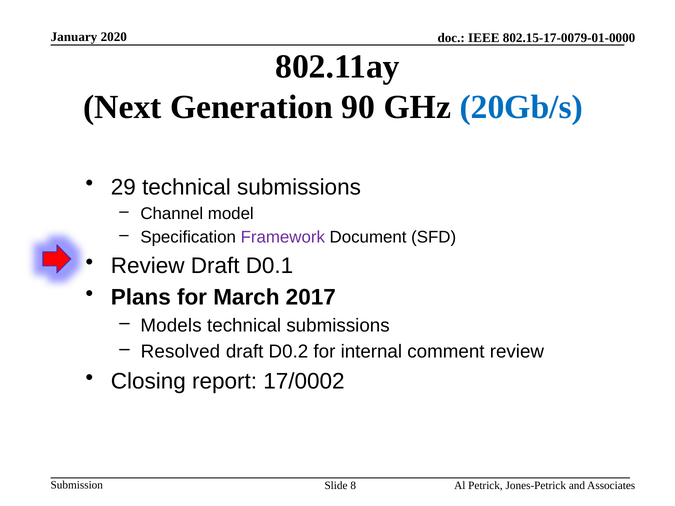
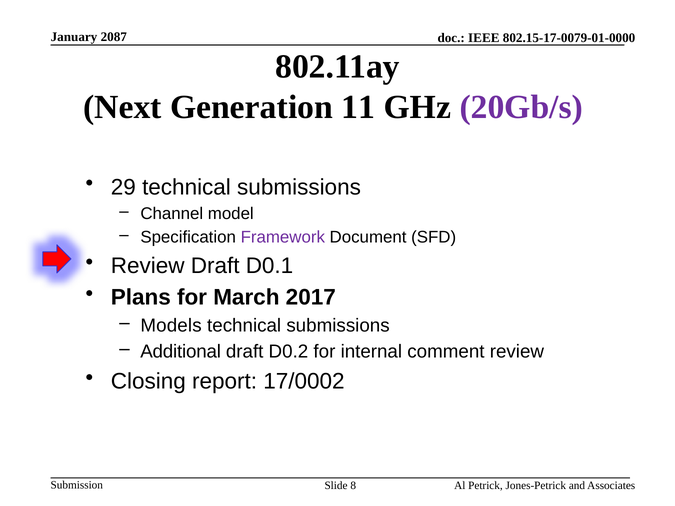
2020: 2020 -> 2087 (114, 37)
90: 90 -> 11 (358, 107)
20Gb/s colour: blue -> purple (521, 107)
Resolved: Resolved -> Additional (181, 352)
